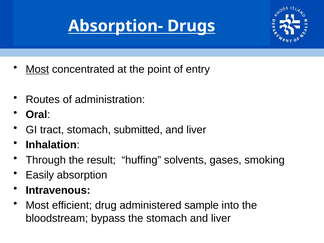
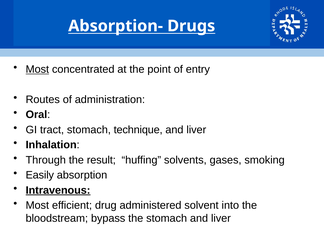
submitted: submitted -> technique (138, 130)
Intravenous underline: none -> present (58, 190)
sample: sample -> solvent (202, 205)
